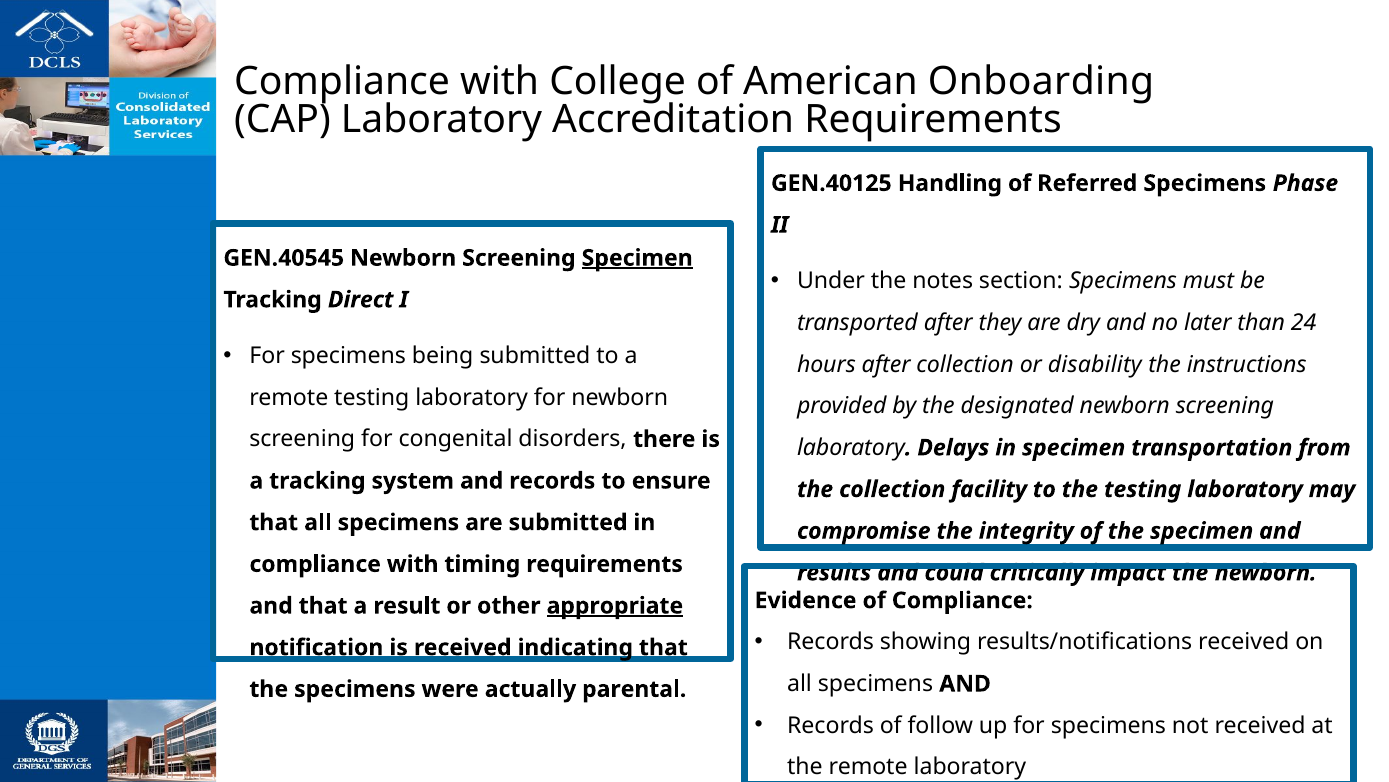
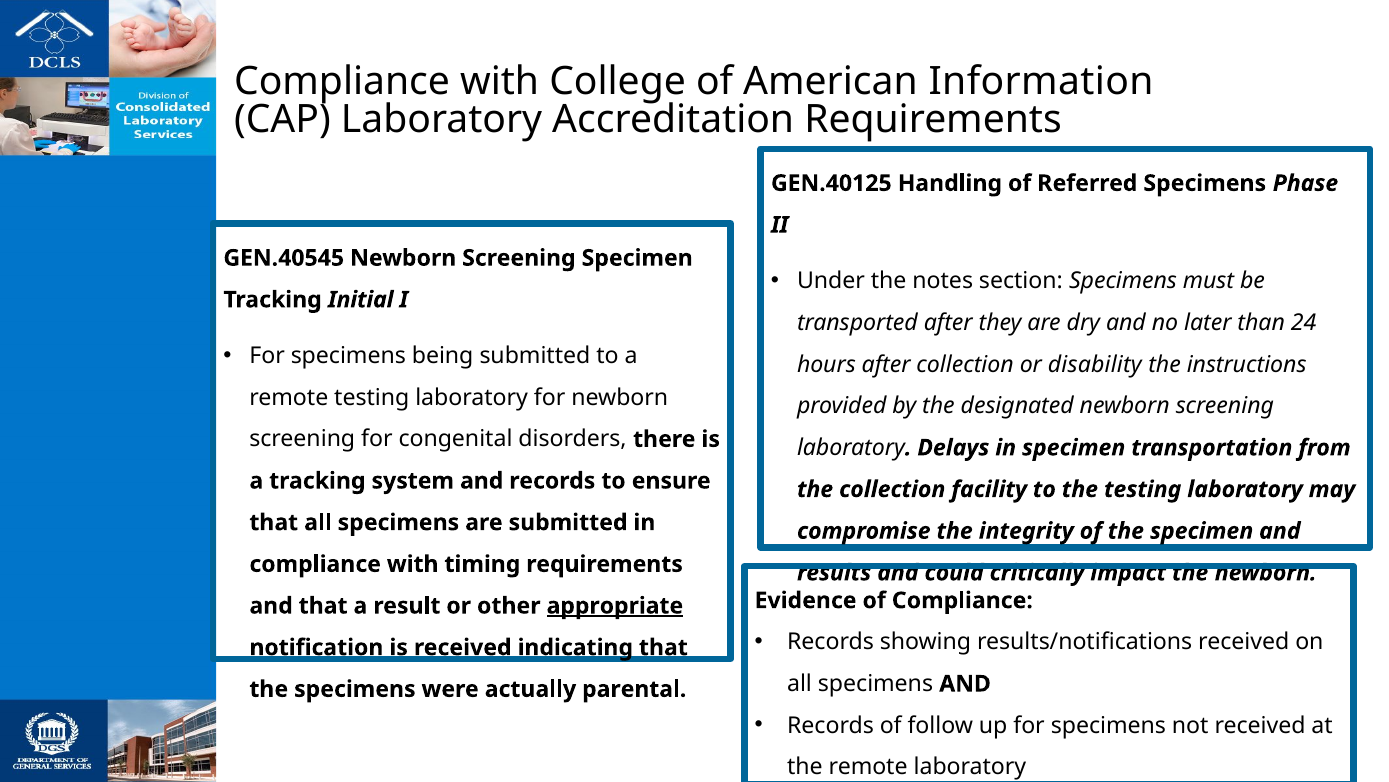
Onboarding: Onboarding -> Information (1041, 82)
Specimen underline: present -> none (637, 258)
Direct: Direct -> Initial (361, 299)
